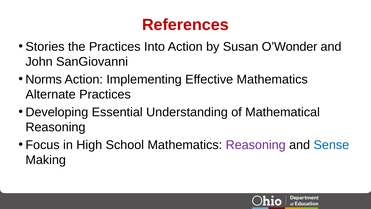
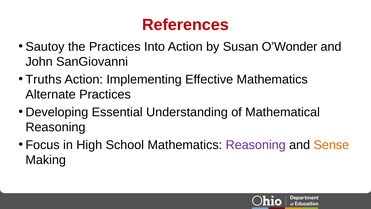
Stories: Stories -> Sautoy (45, 47)
Norms: Norms -> Truths (44, 79)
Sense colour: blue -> orange (331, 145)
